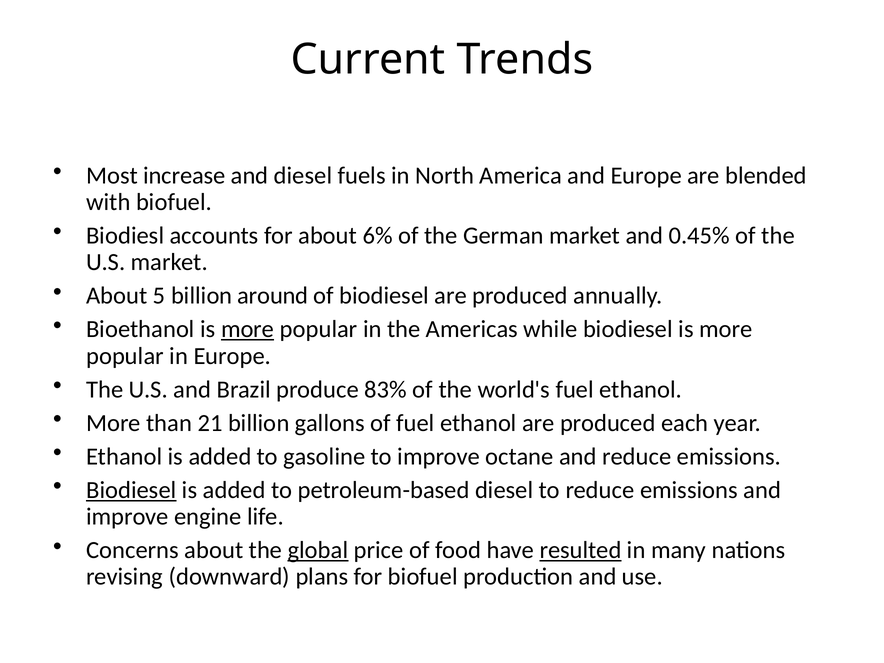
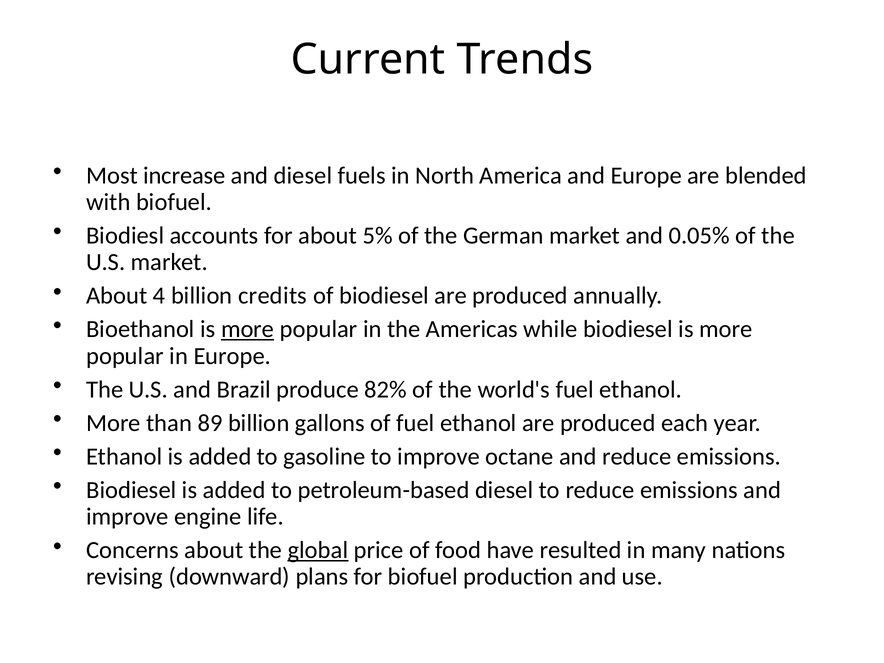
6%: 6% -> 5% (378, 236)
0.45%: 0.45% -> 0.05% (699, 236)
5: 5 -> 4 (159, 296)
around: around -> credits (273, 296)
83%: 83% -> 82% (386, 389)
21: 21 -> 89 (210, 423)
Biodiesel underline: present -> none (131, 490)
resulted underline: present -> none (581, 550)
